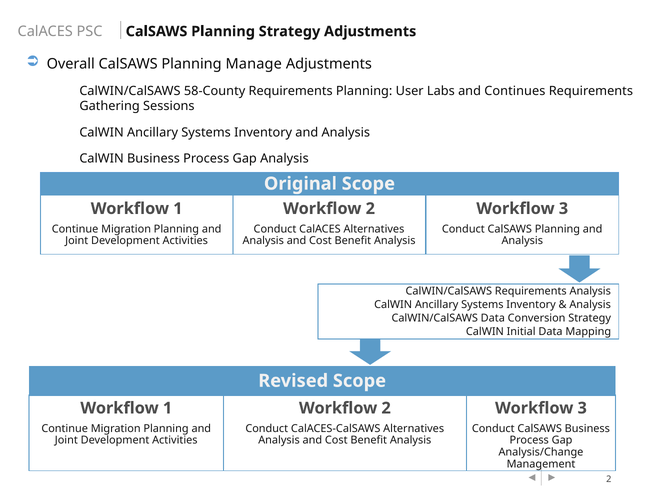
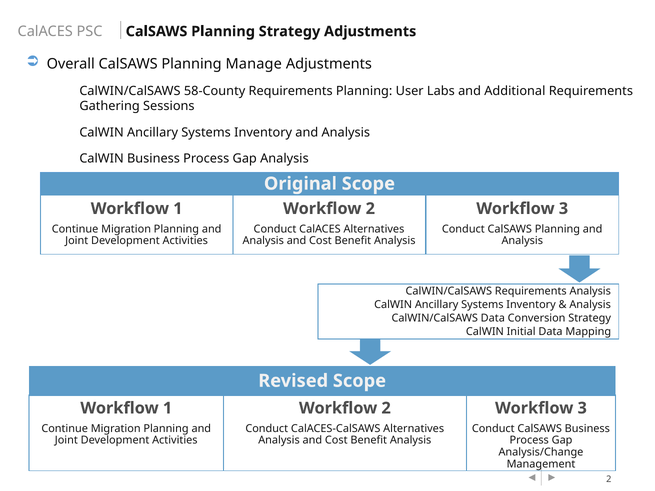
Continues: Continues -> Additional (515, 91)
